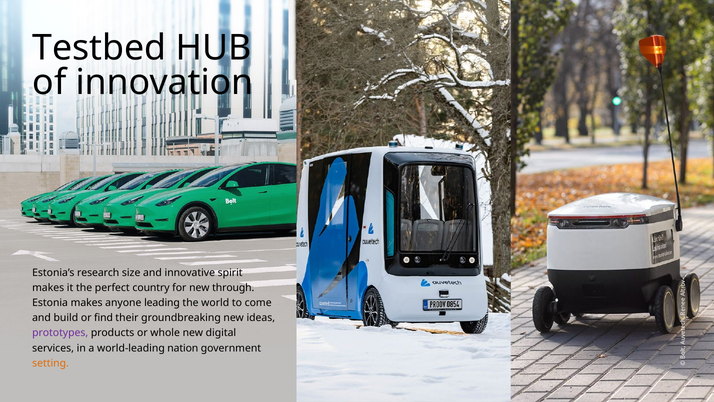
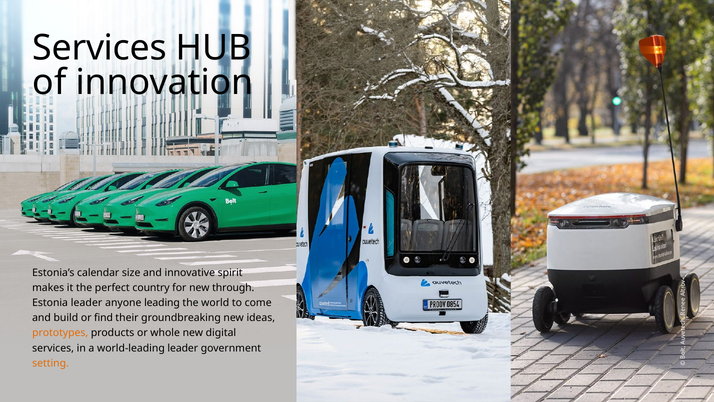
Testbed: Testbed -> Services (100, 48)
research: research -> calendar (98, 273)
Estonia makes: makes -> leader (87, 303)
prototypes colour: purple -> orange (60, 333)
world-leading nation: nation -> leader (183, 348)
